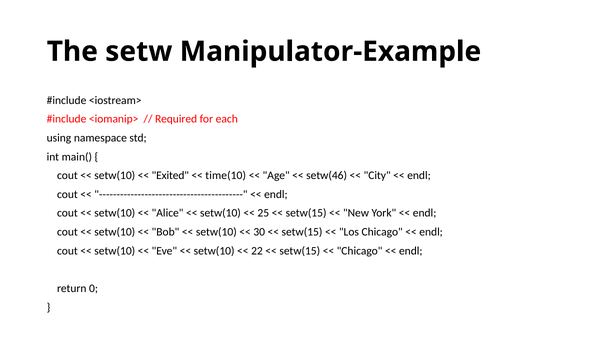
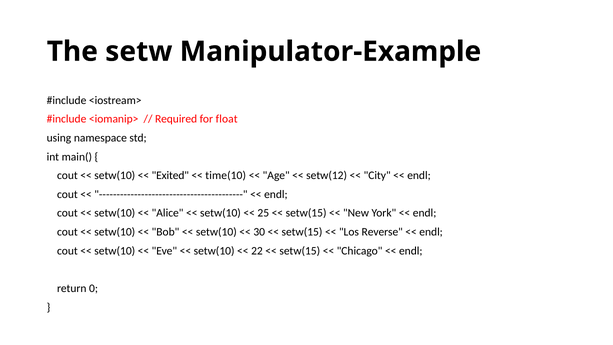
each: each -> float (227, 119)
setw(46: setw(46 -> setw(12 (327, 175)
Los Chicago: Chicago -> Reverse (382, 232)
